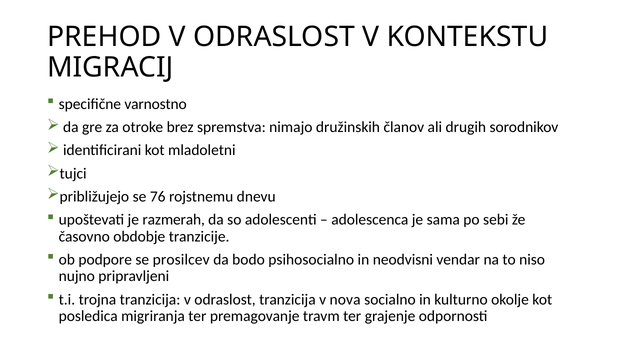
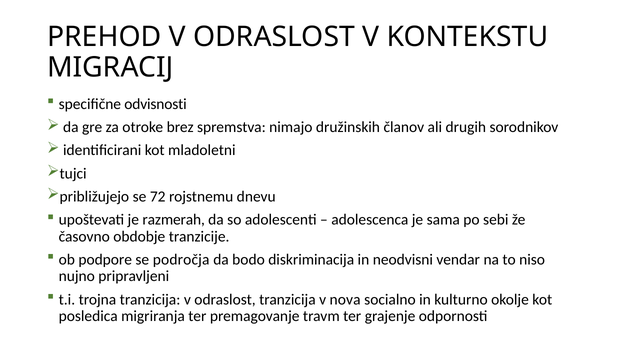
varnostno: varnostno -> odvisnosti (156, 104)
76: 76 -> 72 (158, 196)
prosilcev: prosilcev -> področja (181, 259)
psihosocialno: psihosocialno -> diskriminacija (311, 259)
